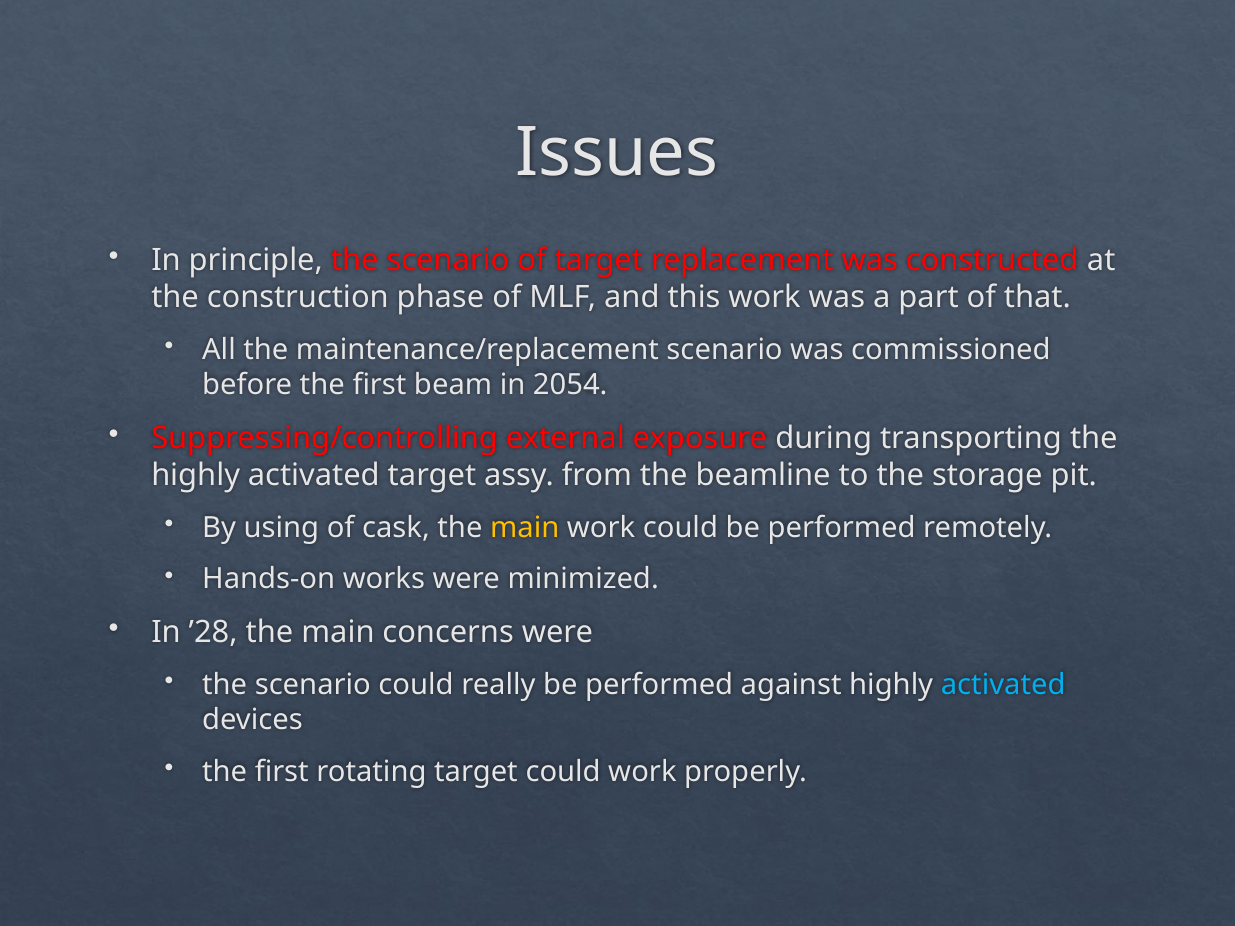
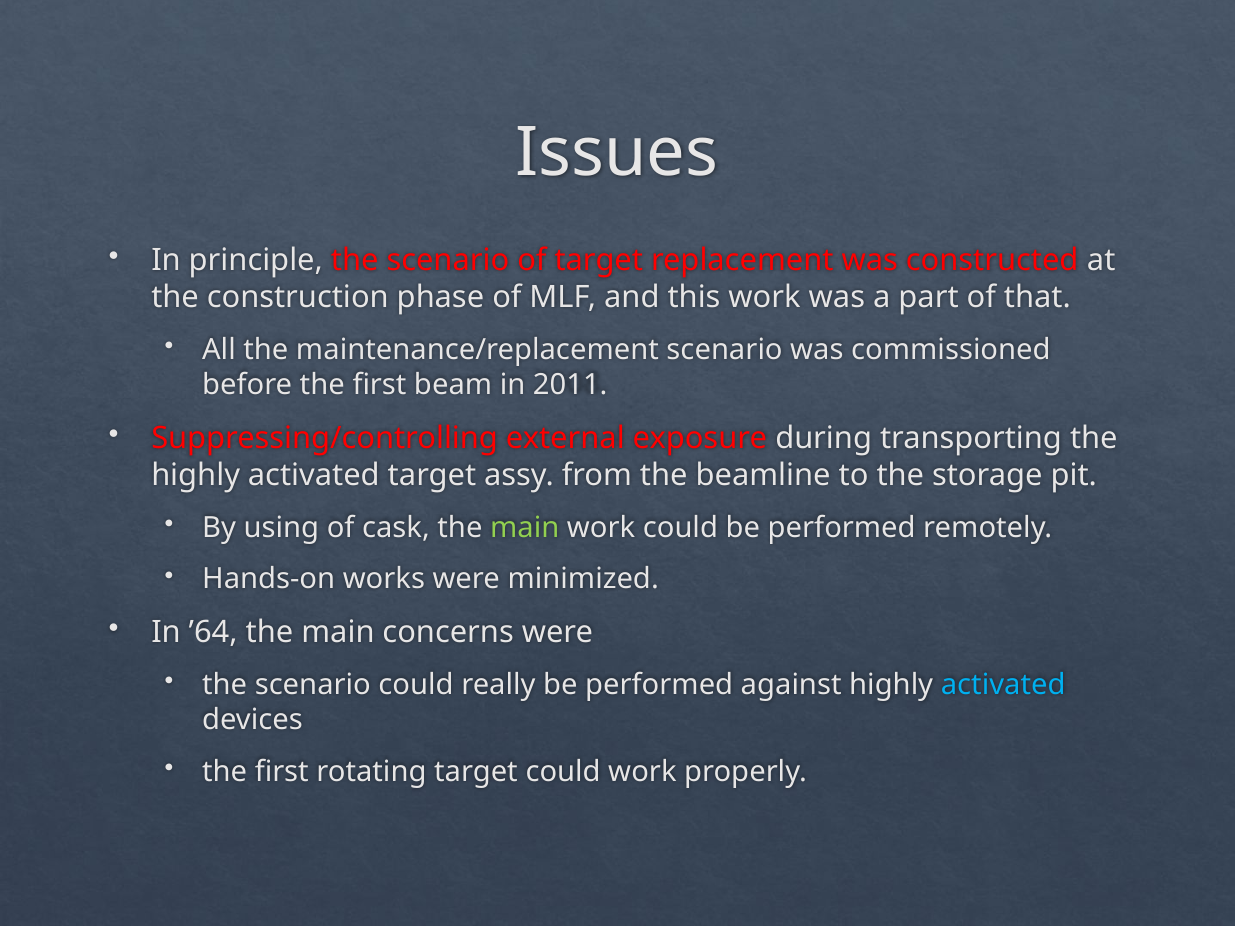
2054: 2054 -> 2011 (570, 385)
main colour: yellow -> light green (525, 528)
’28: ’28 -> ’64 (213, 633)
